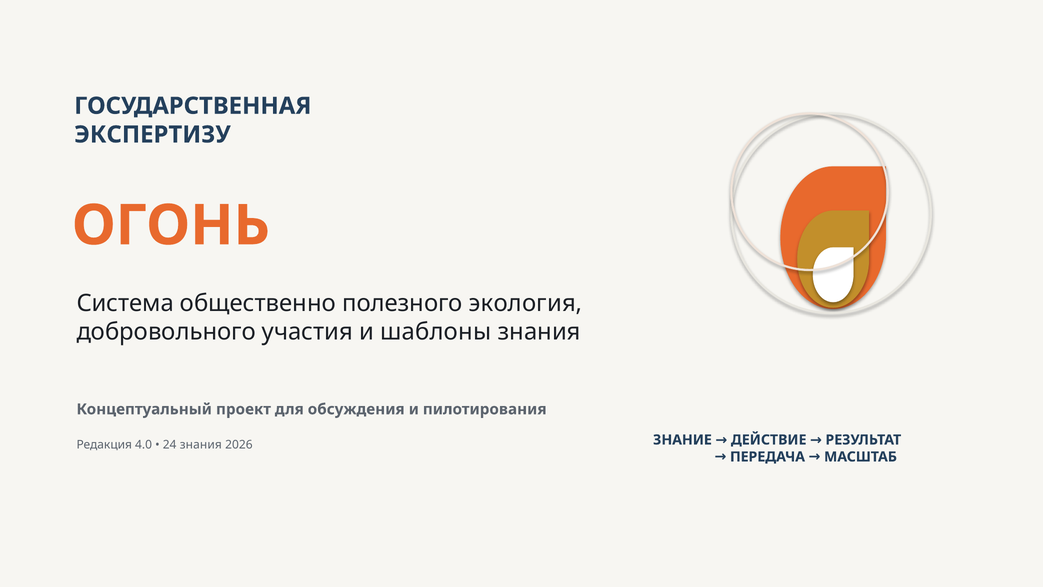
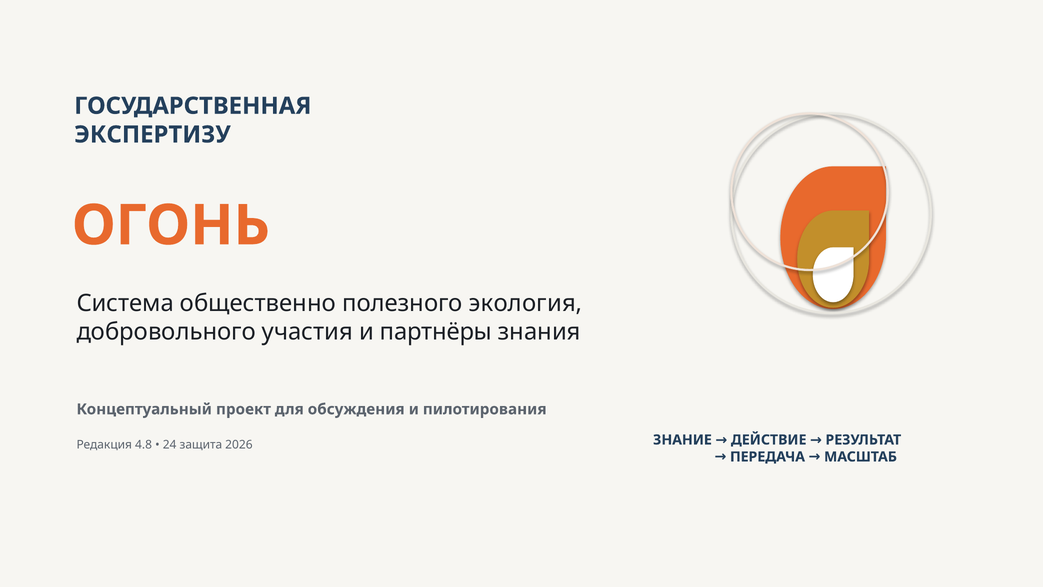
шаблоны: шаблоны -> партнёры (436, 332)
4.0: 4.0 -> 4.8 (144, 444)
24 знания: знания -> защита (201, 444)
